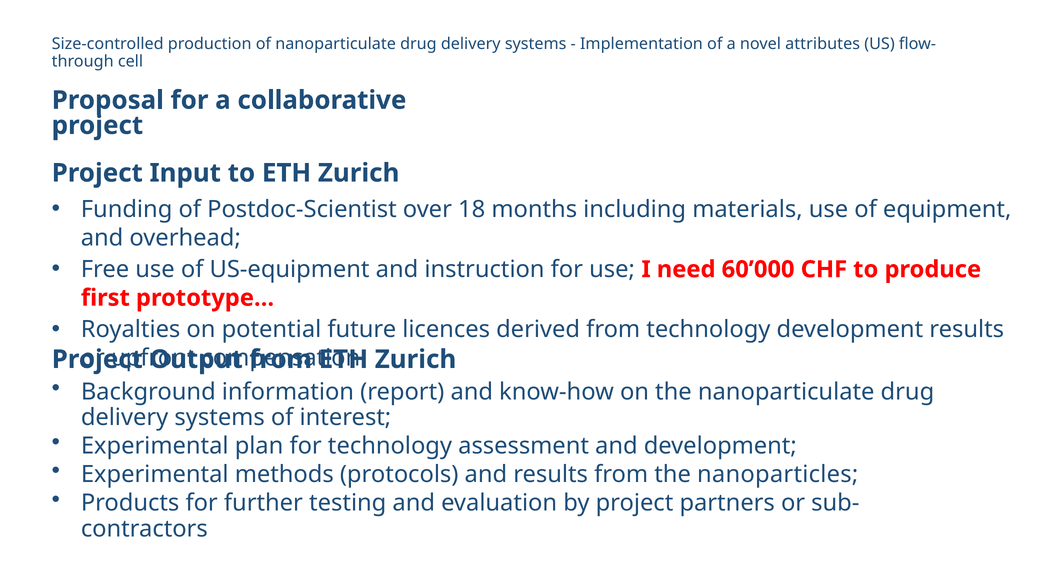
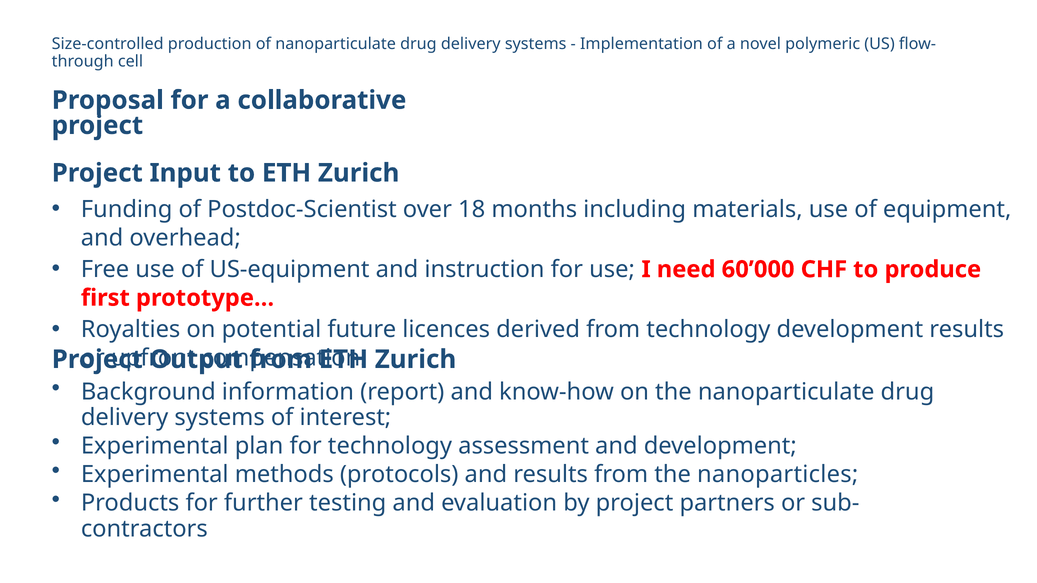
attributes: attributes -> polymeric (823, 44)
